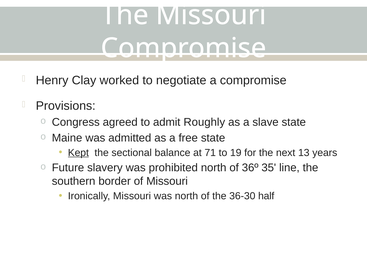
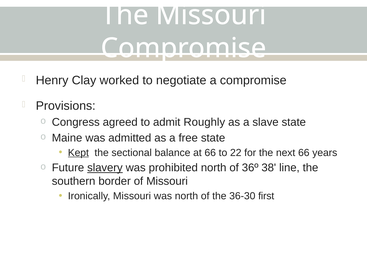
at 71: 71 -> 66 (210, 153)
19: 19 -> 22 (236, 153)
next 13: 13 -> 66 (304, 153)
slavery underline: none -> present (105, 168)
35: 35 -> 38 (269, 168)
half: half -> first (266, 196)
